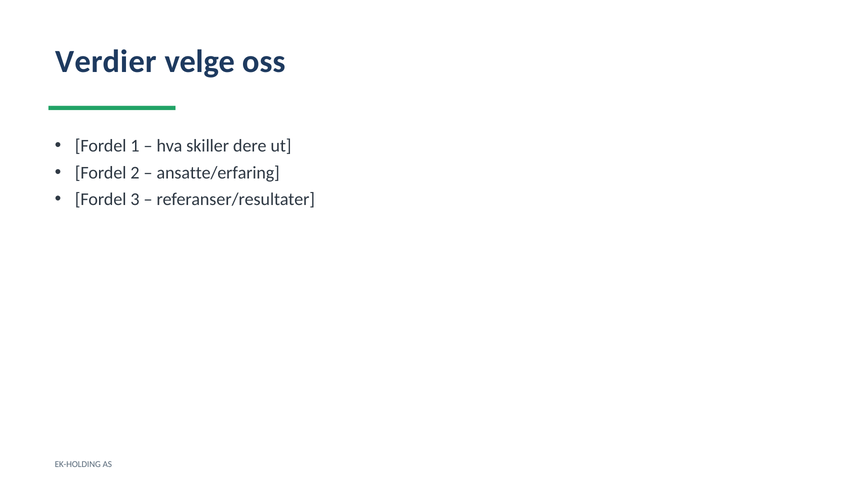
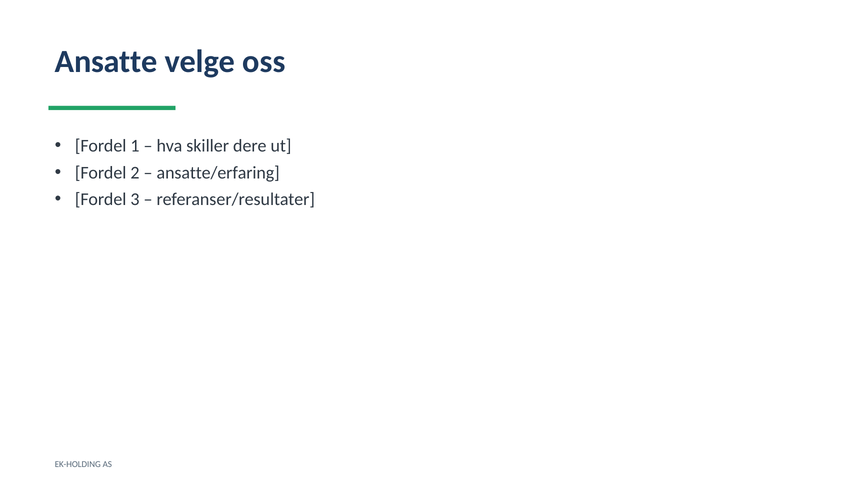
Verdier: Verdier -> Ansatte (106, 61)
